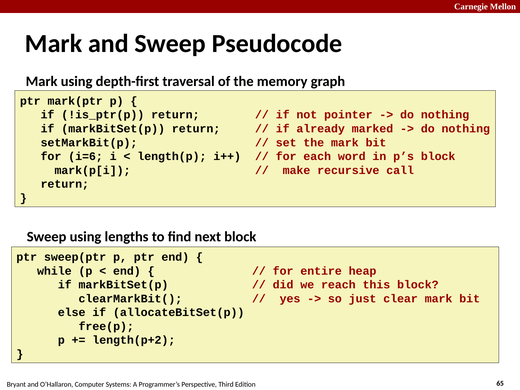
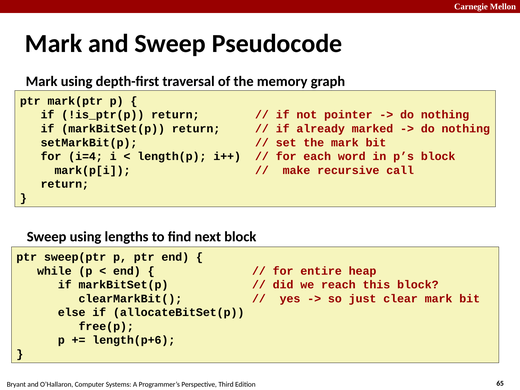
i=6: i=6 -> i=4 (86, 156)
length(p+2: length(p+2 -> length(p+6 (134, 340)
